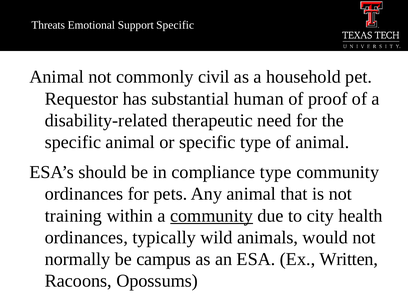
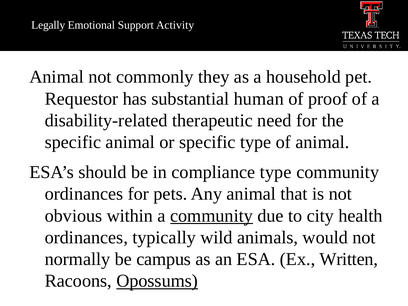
Threats: Threats -> Legally (48, 25)
Support Specific: Specific -> Activity (175, 25)
civil: civil -> they (214, 77)
training: training -> obvious (74, 216)
Opossums underline: none -> present (157, 281)
